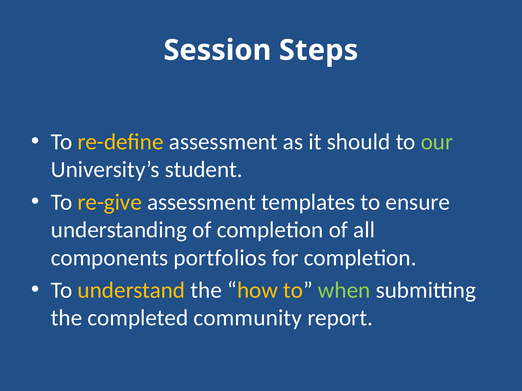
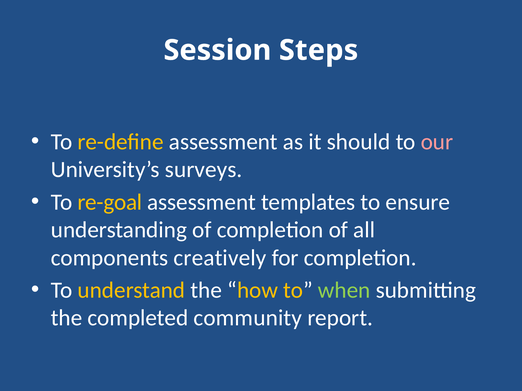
our colour: light green -> pink (437, 142)
student: student -> surveys (204, 170)
re-give: re-give -> re-goal (110, 202)
portfolios: portfolios -> creatively (220, 258)
